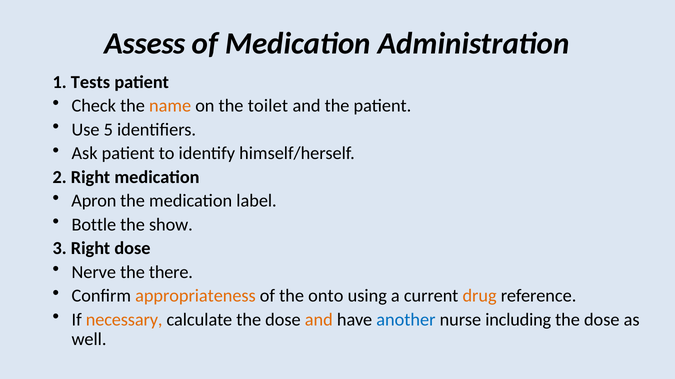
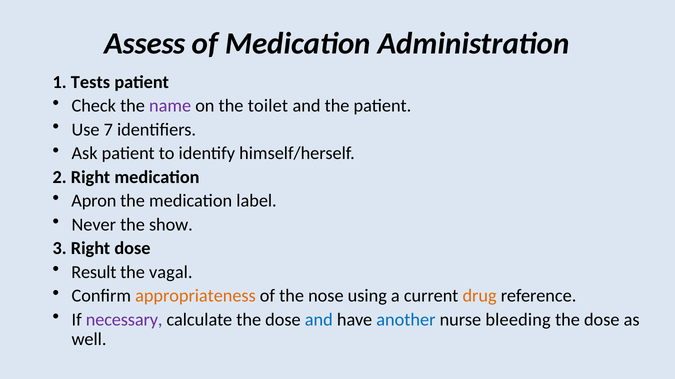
name colour: orange -> purple (170, 106)
5: 5 -> 7 (108, 130)
Bottle: Bottle -> Never (94, 225)
Nerve: Nerve -> Result (94, 273)
there: there -> vagal (171, 273)
onto: onto -> nose (326, 296)
necessary colour: orange -> purple (124, 320)
and colour: orange -> blue (319, 320)
including: including -> bleeding (518, 320)
